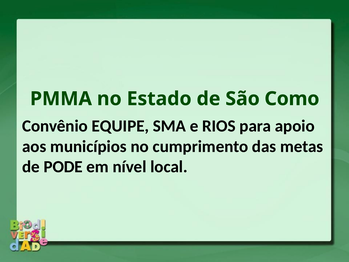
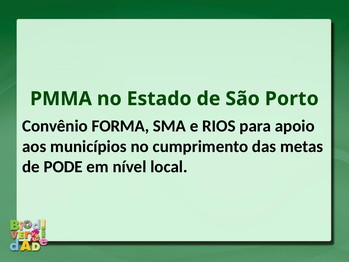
Como: Como -> Porto (292, 99)
EQUIPE: EQUIPE -> FORMA (120, 126)
